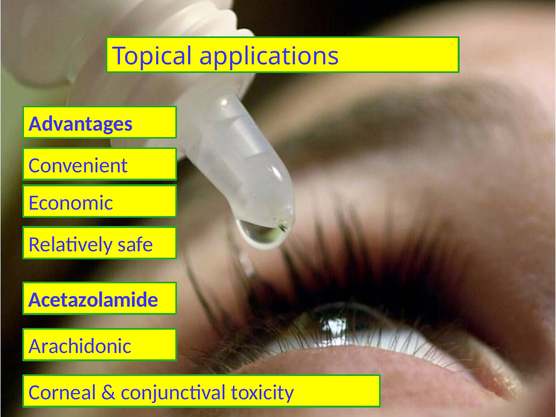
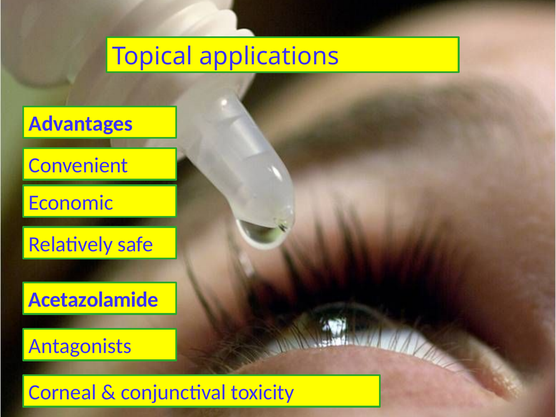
Arachidonic: Arachidonic -> Antagonists (80, 346)
